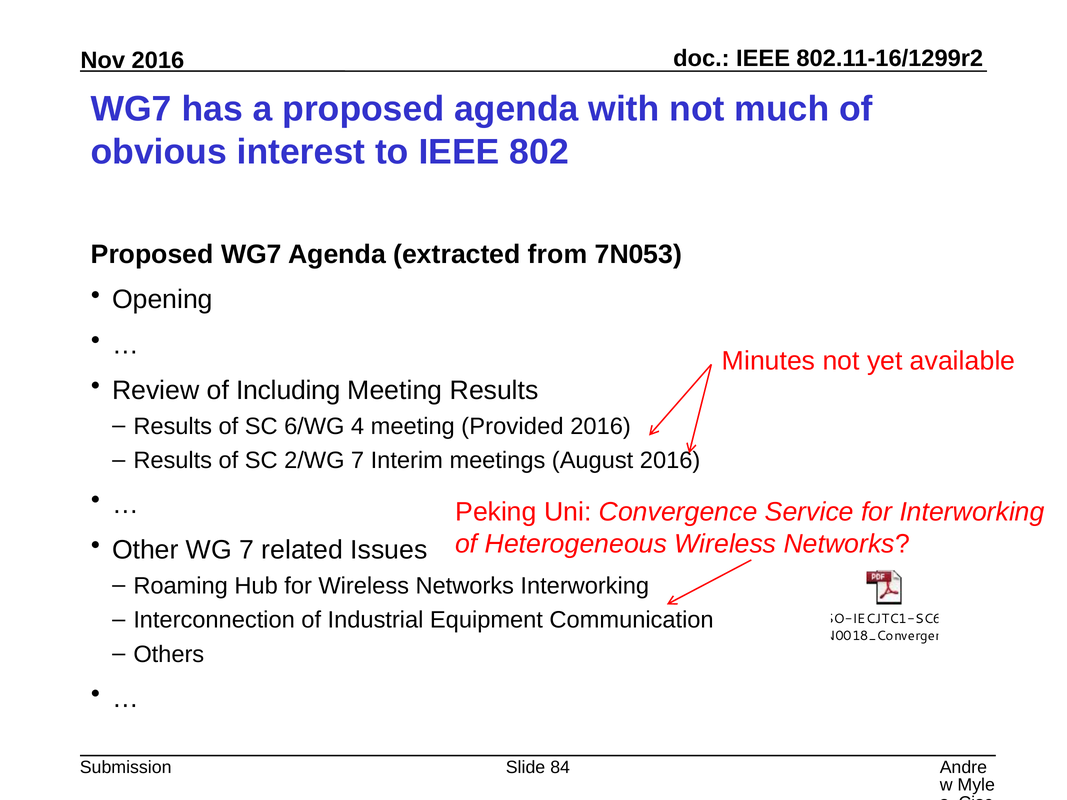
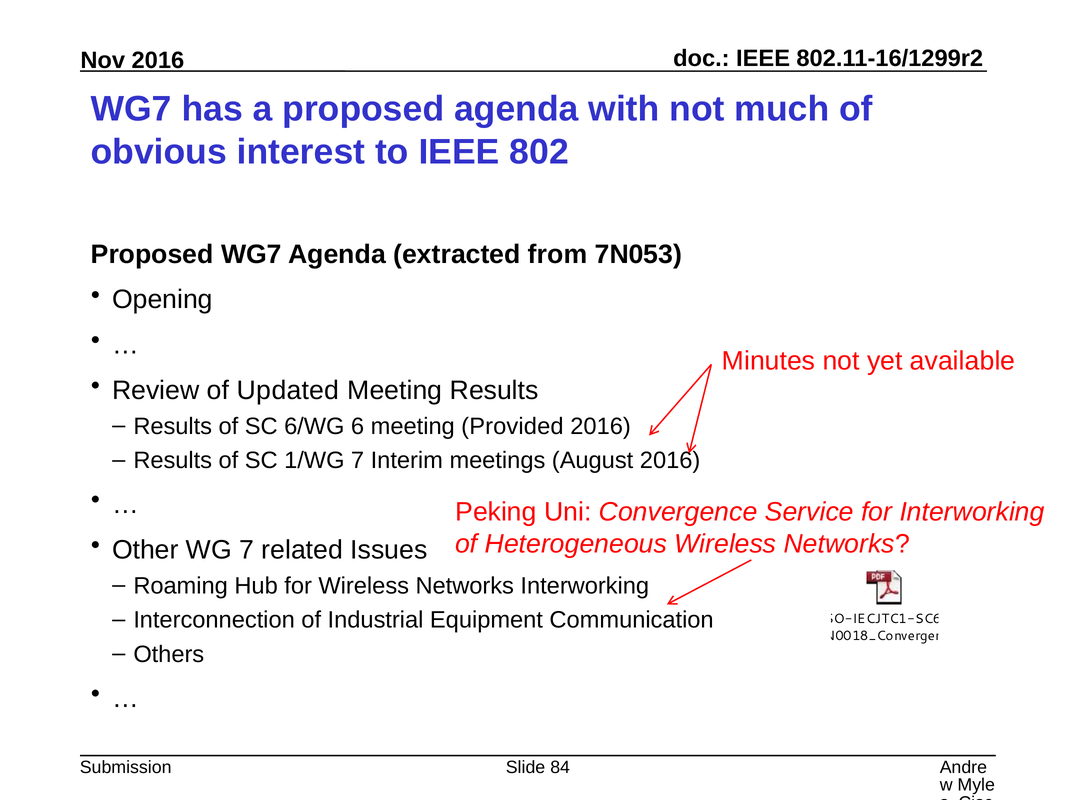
Including: Including -> Updated (288, 391)
4: 4 -> 6 (358, 426)
2/WG: 2/WG -> 1/WG (314, 461)
